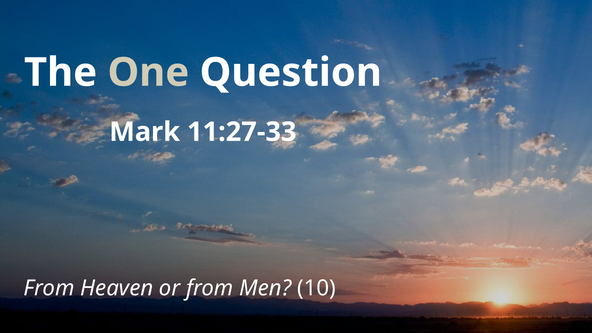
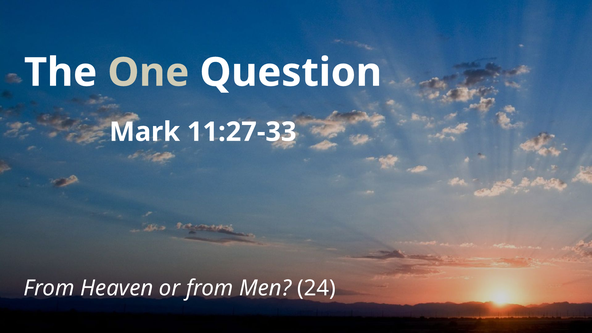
10: 10 -> 24 (317, 288)
